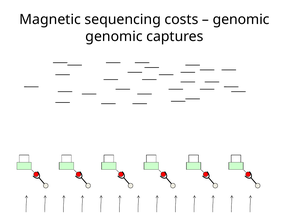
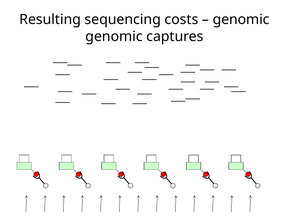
Magnetic: Magnetic -> Resulting (50, 20)
